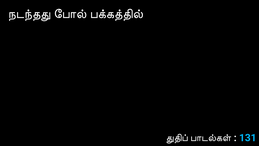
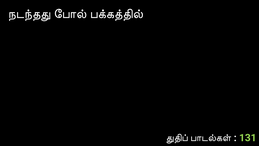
131 colour: light blue -> light green (248, 138)
